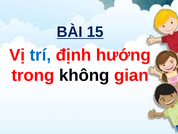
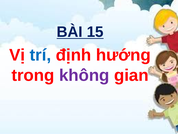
không colour: black -> purple (84, 75)
